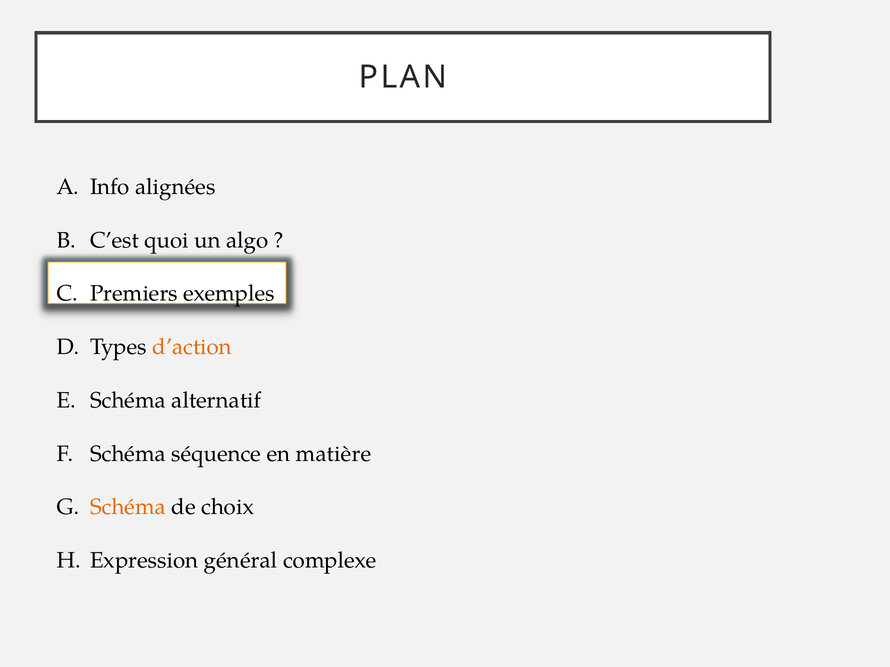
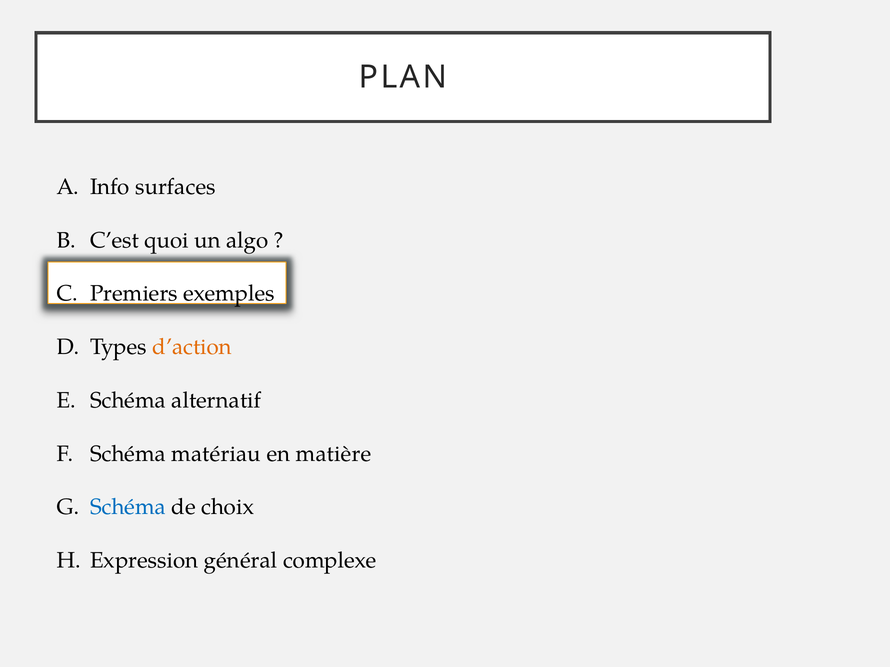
alignées: alignées -> surfaces (175, 187)
séquence: séquence -> matériau (216, 454)
Schéma colour: orange -> blue (128, 507)
